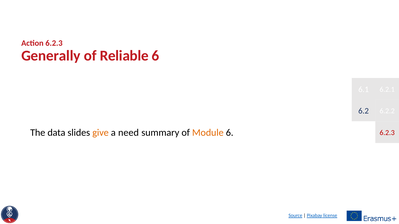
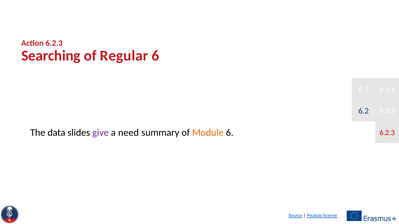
Generally: Generally -> Searching (51, 56)
Reliable: Reliable -> Regular (124, 56)
give colour: orange -> purple (101, 133)
